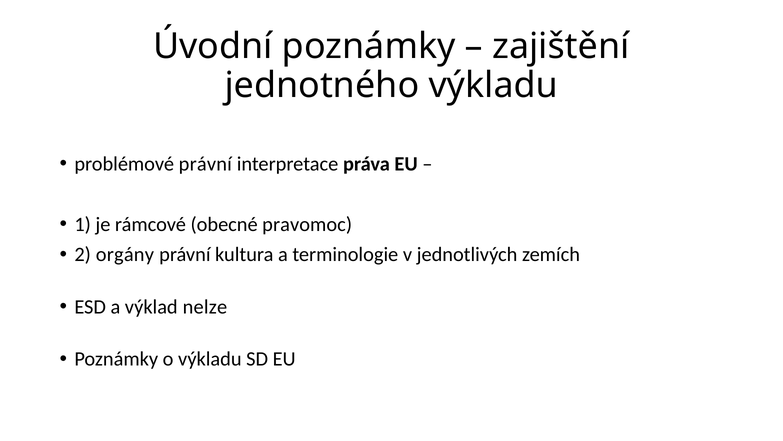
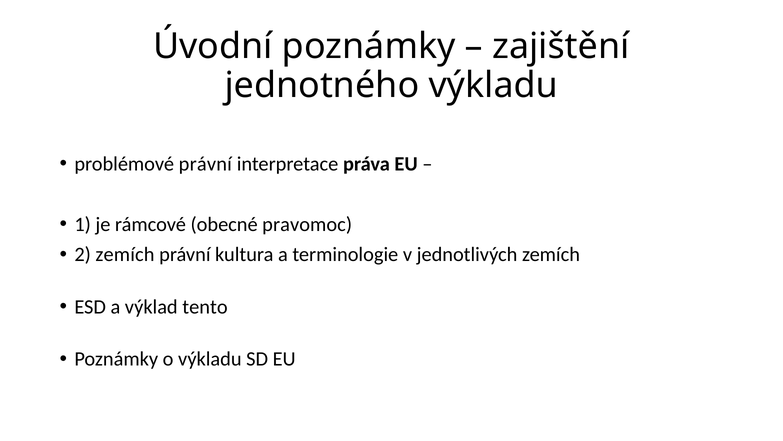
2 orgány: orgány -> zemích (125, 254)
nelze: nelze -> tento (205, 306)
